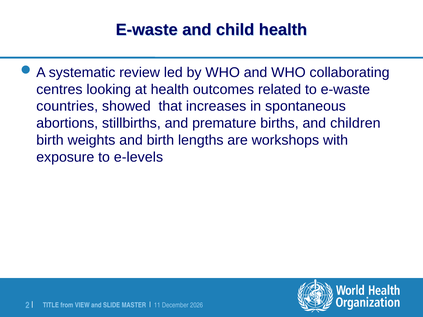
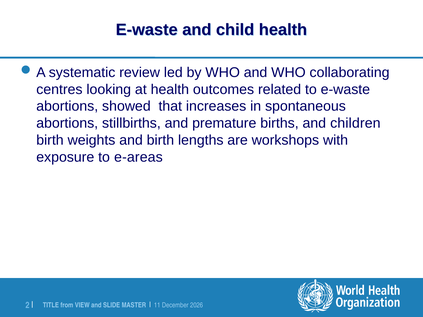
countries: countries -> abortions (67, 106)
e-levels: e-levels -> e-areas (138, 157)
